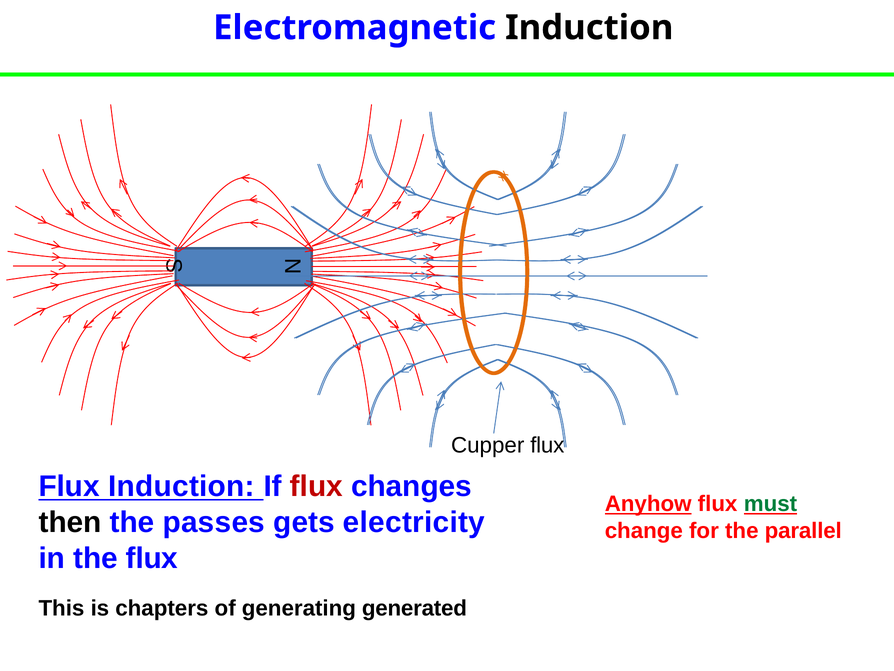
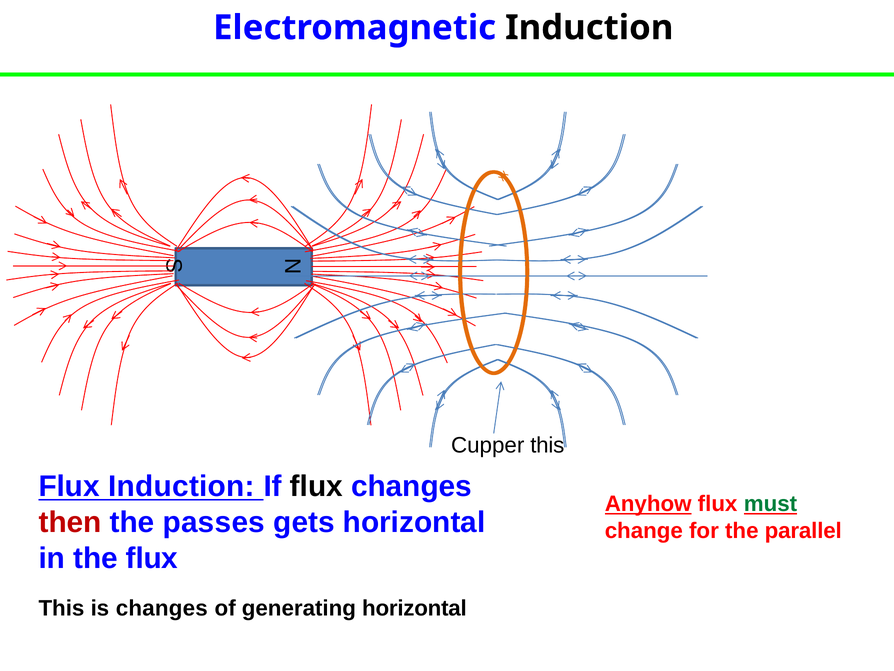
Cupper flux: flux -> this (547, 445)
flux colour: red -> black (316, 486)
then colour: black -> red (70, 522)
gets electricity: electricity -> horizontal (414, 522)
is chapters: chapters -> changes (162, 608)
generating generated: generated -> horizontal (414, 608)
